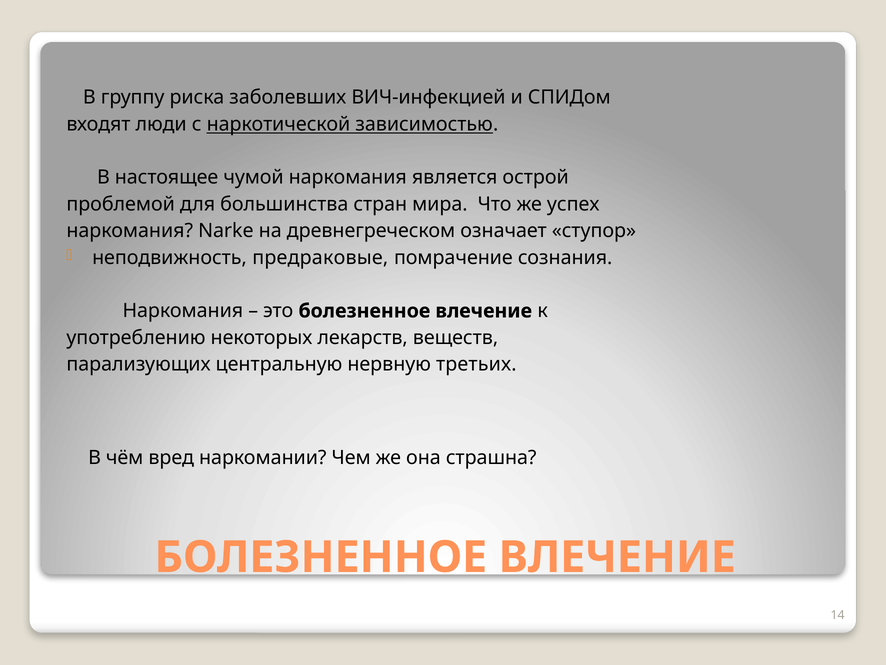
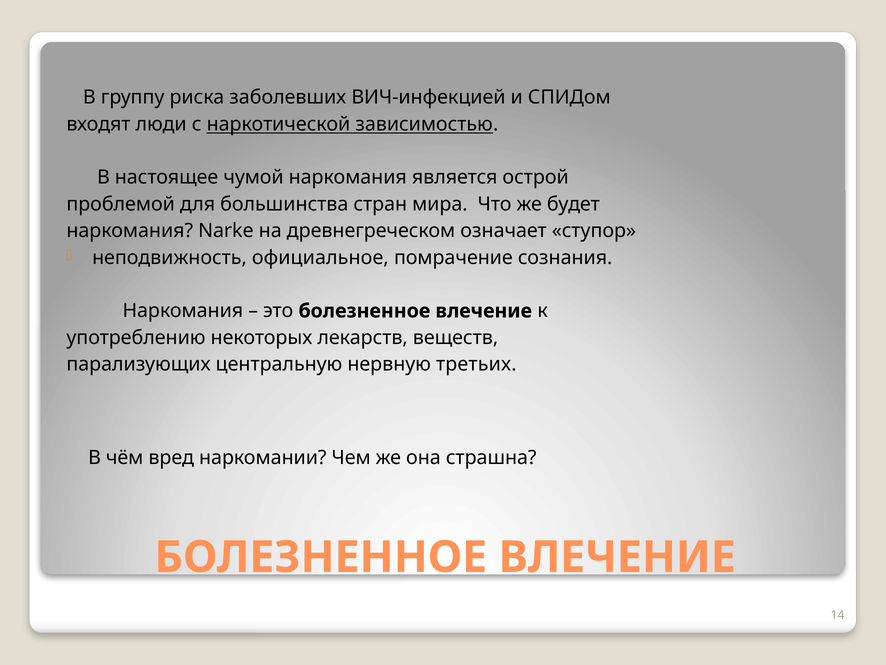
успех: успех -> будет (573, 204)
предраковые: предраковые -> официальное (320, 257)
